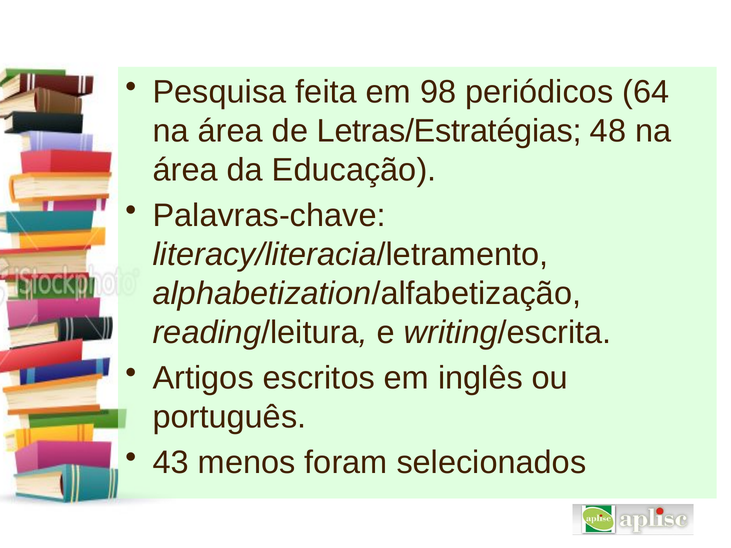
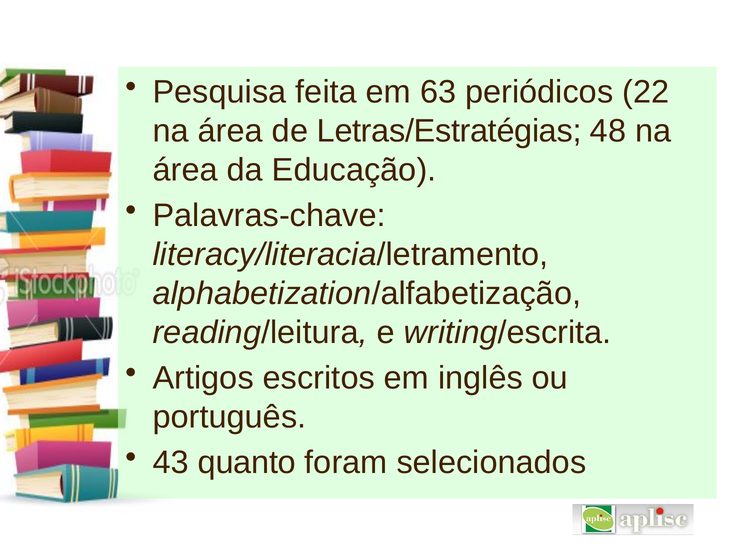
98: 98 -> 63 (438, 92)
64: 64 -> 22 (646, 92)
menos: menos -> quanto (247, 463)
